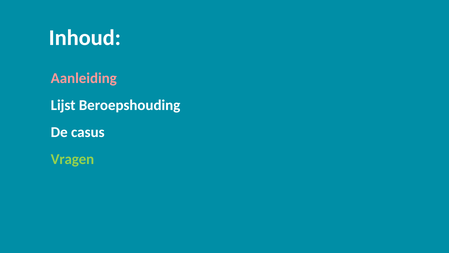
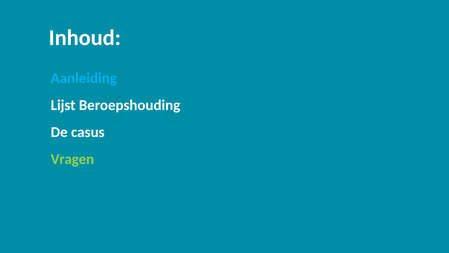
Aanleiding colour: pink -> light blue (84, 78)
